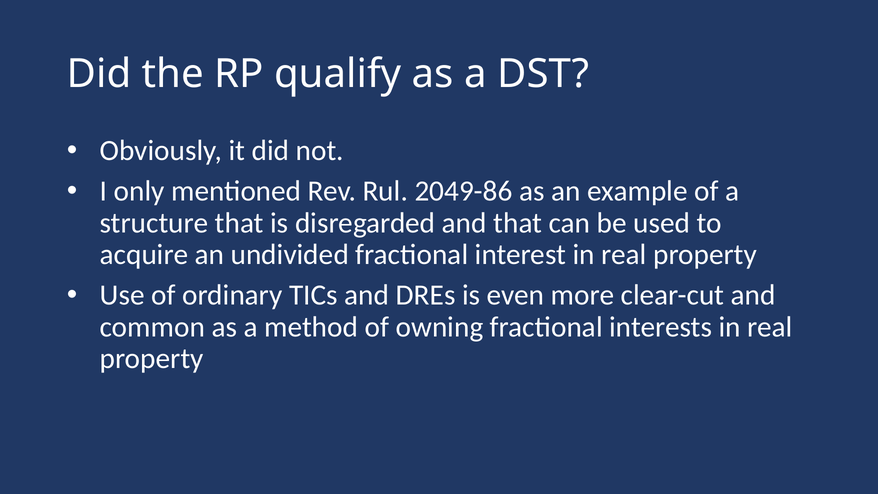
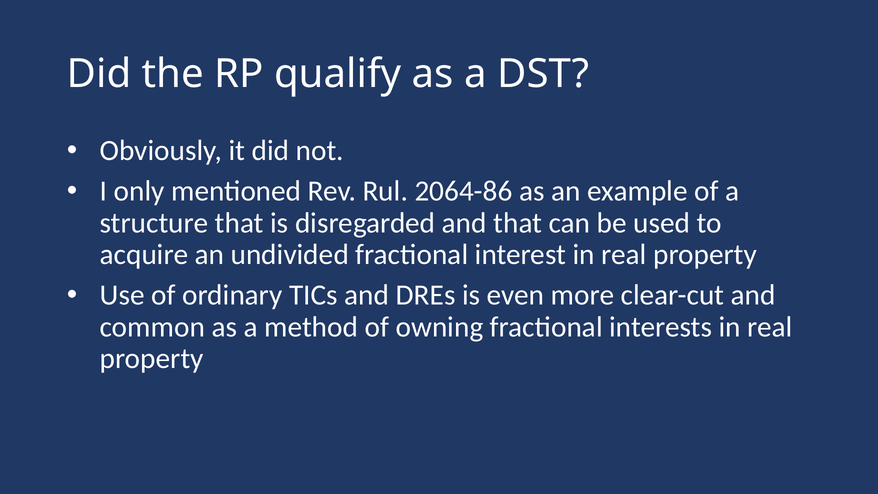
2049-86: 2049-86 -> 2064-86 (464, 191)
